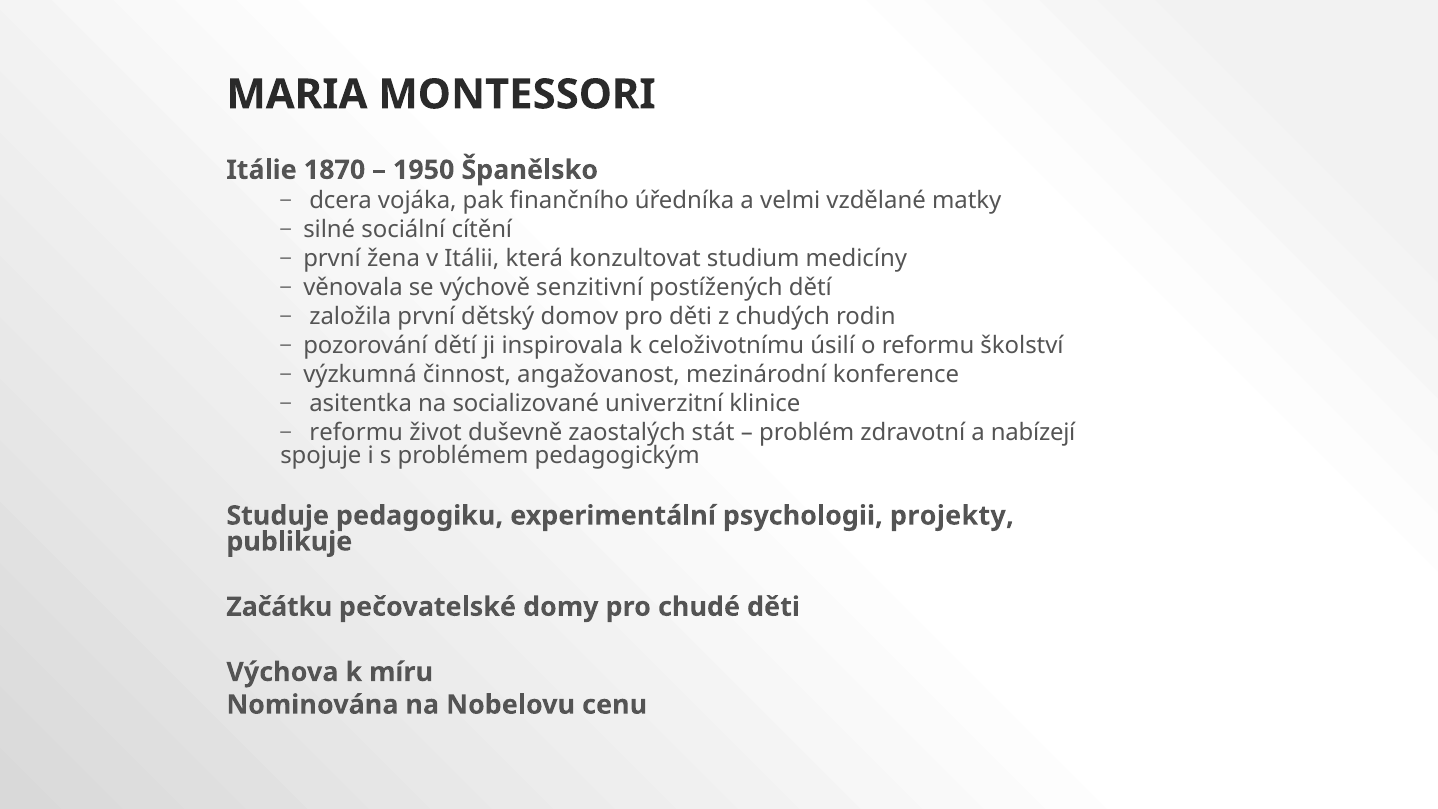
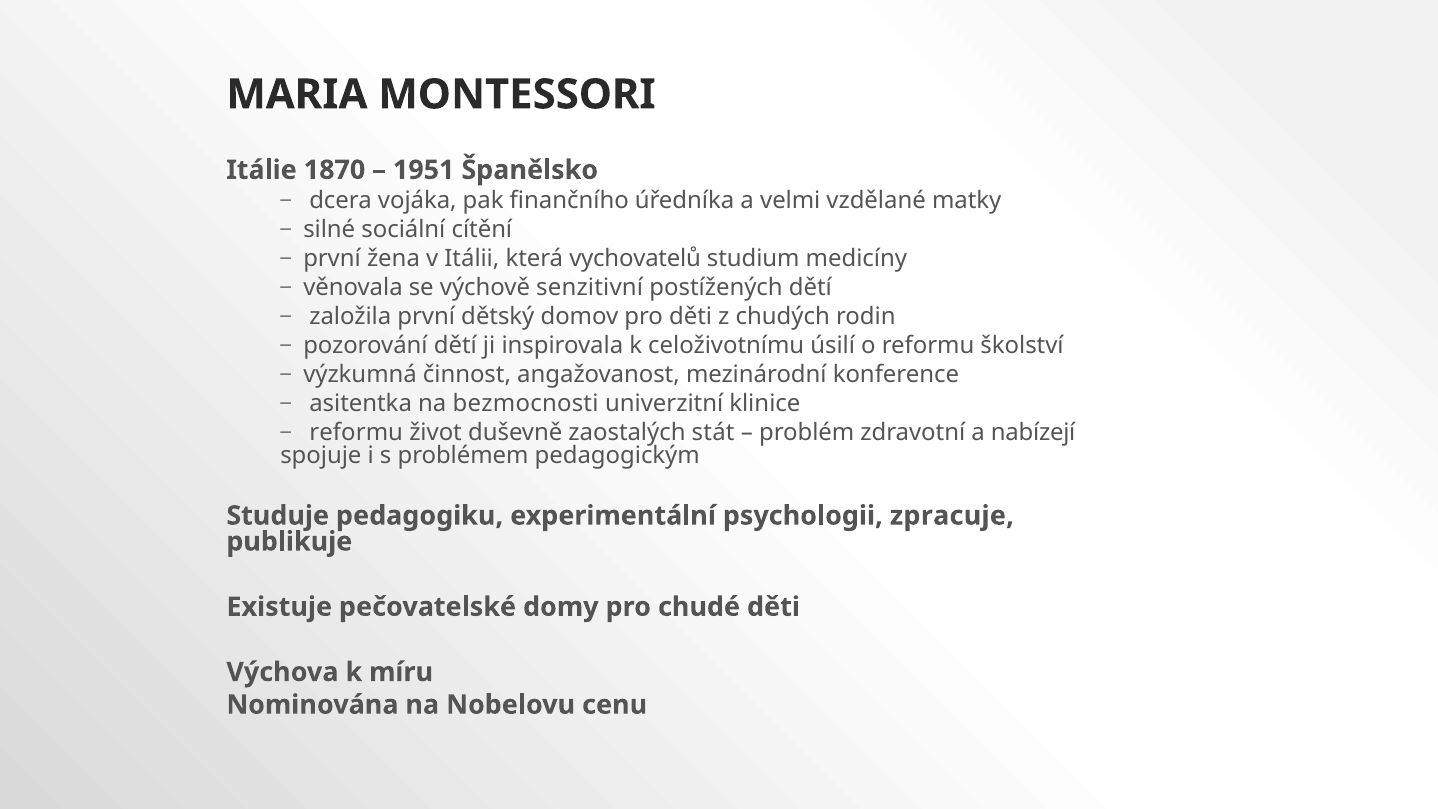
1950: 1950 -> 1951 (424, 170)
konzultovat: konzultovat -> vychovatelů (635, 259)
socializované: socializované -> bezmocnosti (526, 404)
projekty: projekty -> zpracuje (952, 516)
Začátku: Začátku -> Existuje (279, 607)
